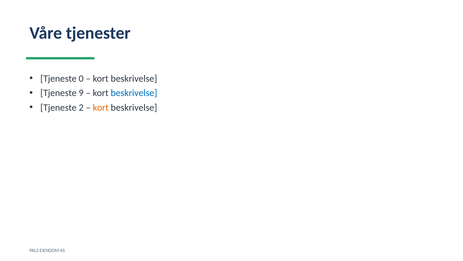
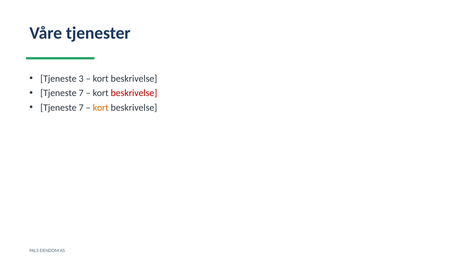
0: 0 -> 3 (81, 78)
9: 9 -> 7 (81, 93)
beskrivelse colour: blue -> red (134, 93)
2: 2 -> 7 (81, 107)
